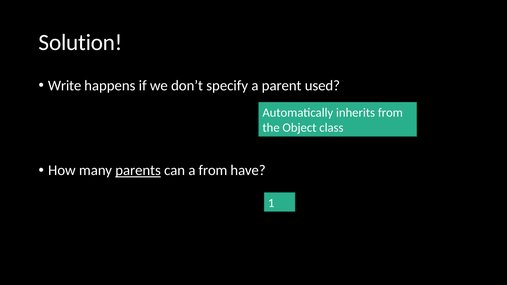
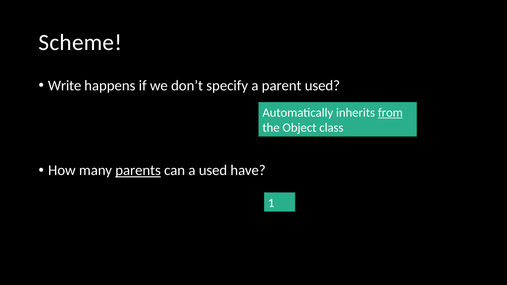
Solution: Solution -> Scheme (80, 43)
from underline: none -> present (390, 113)
a from: from -> used (213, 171)
